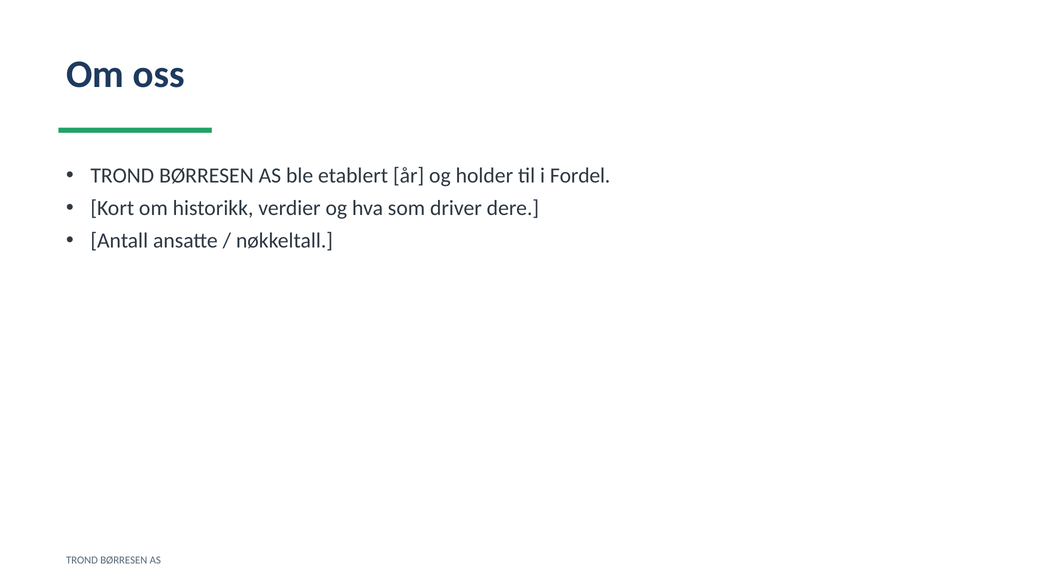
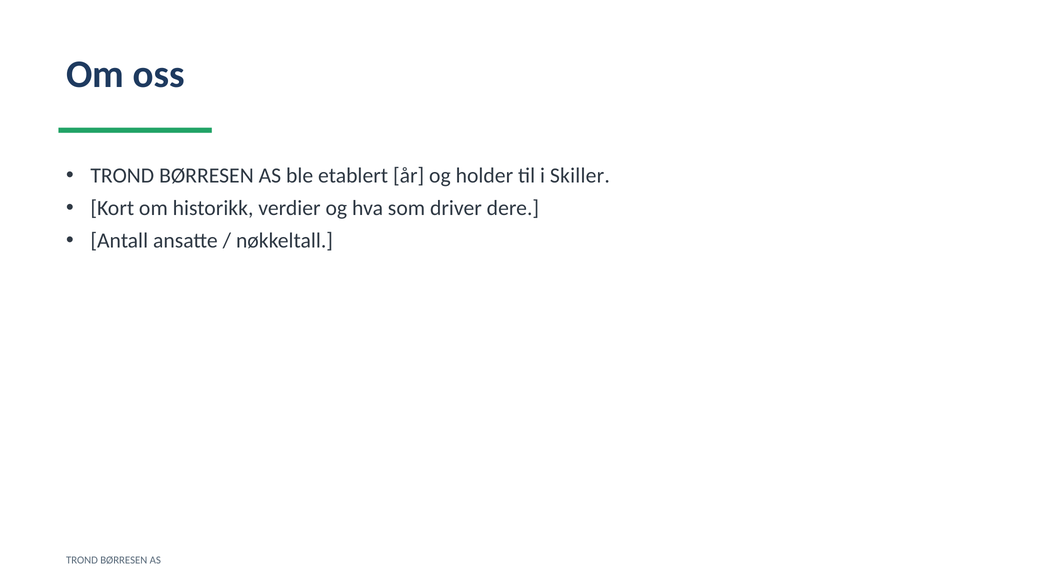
Fordel: Fordel -> Skiller (580, 176)
